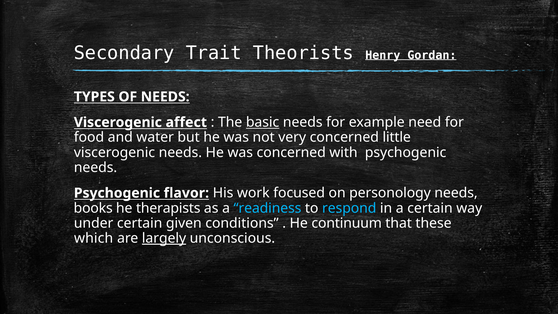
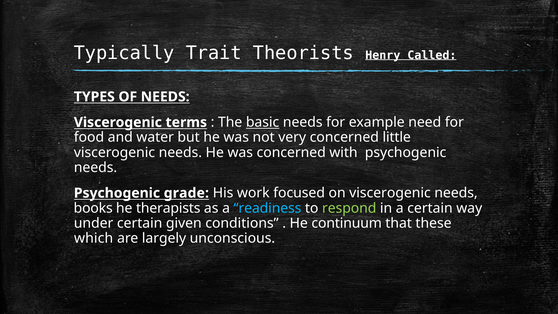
Secondary: Secondary -> Typically (124, 53)
Gordan: Gordan -> Called (432, 55)
affect: affect -> terms (186, 122)
flavor: flavor -> grade (186, 193)
on personology: personology -> viscerogenic (390, 193)
respond colour: light blue -> light green (349, 208)
largely underline: present -> none (164, 238)
